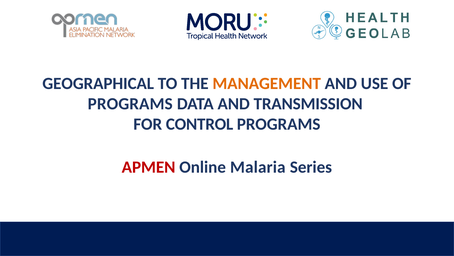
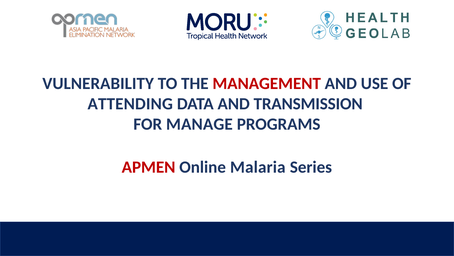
GEOGRAPHICAL: GEOGRAPHICAL -> VULNERABILITY (98, 83)
MANAGEMENT colour: orange -> red (267, 83)
PROGRAMS: PROGRAMS -> ATTENDING (130, 104)
CONTROL: CONTROL -> MANAGE (199, 124)
